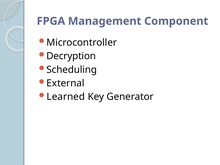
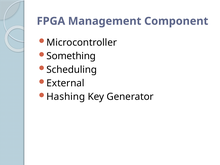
Decryption: Decryption -> Something (71, 56)
Learned: Learned -> Hashing (66, 97)
